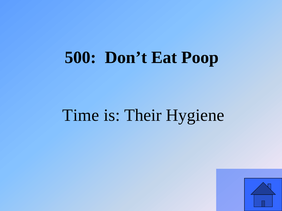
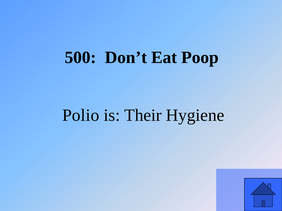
Time: Time -> Polio (81, 115)
